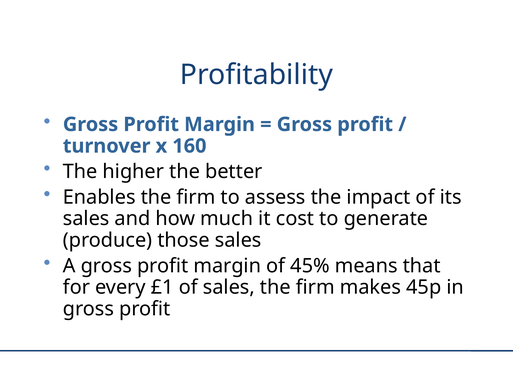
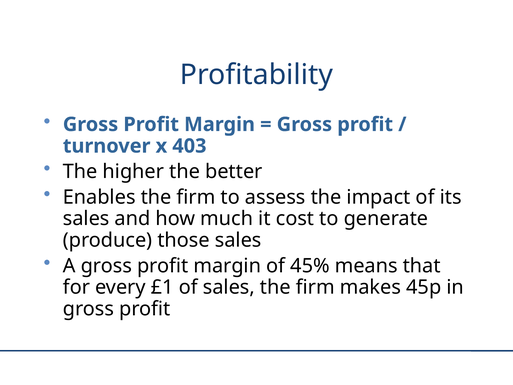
160: 160 -> 403 (189, 146)
